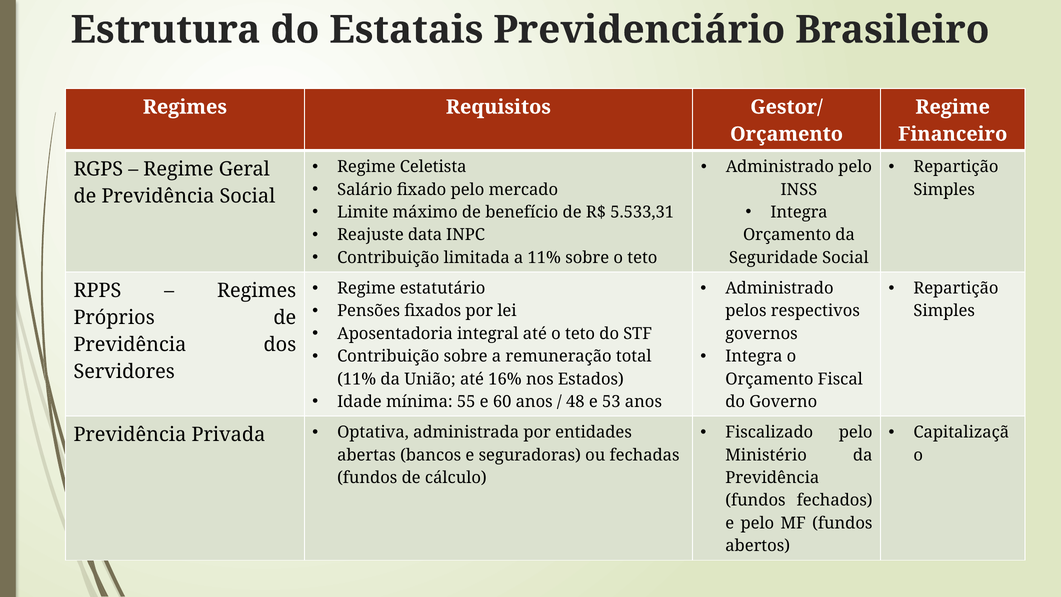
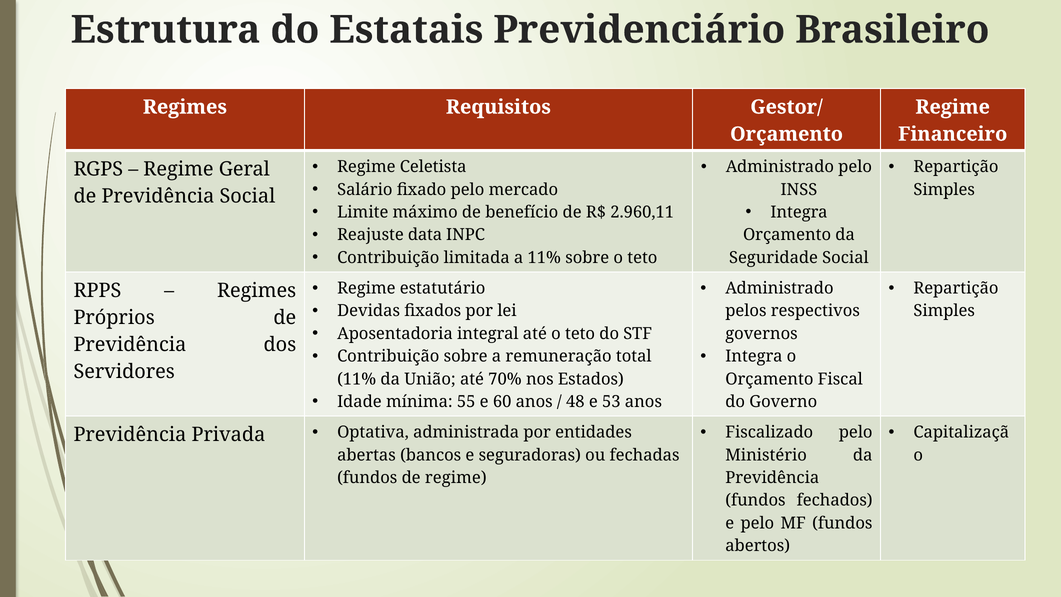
5.533,31: 5.533,31 -> 2.960,11 (642, 212)
Pensões: Pensões -> Devidas (369, 311)
16%: 16% -> 70% (505, 379)
de cálculo: cálculo -> regime (456, 478)
